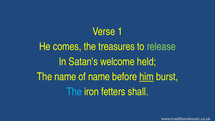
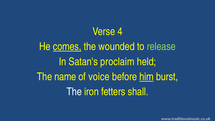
1: 1 -> 4 (120, 32)
comes underline: none -> present (67, 47)
treasures: treasures -> wounded (117, 47)
welcome: welcome -> proclaim (117, 62)
of name: name -> voice (99, 77)
The colour: light blue -> white (74, 92)
